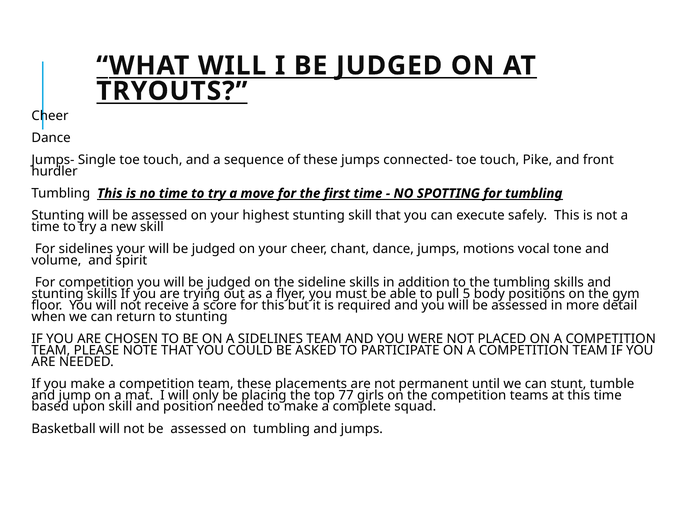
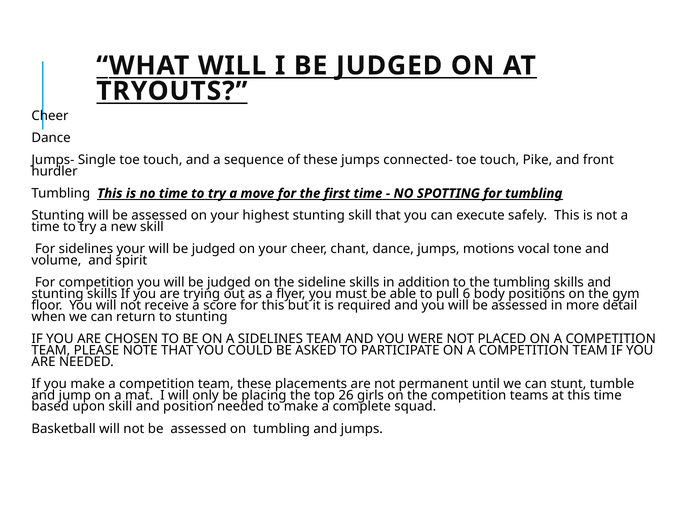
5: 5 -> 6 (466, 294)
77: 77 -> 26 (346, 396)
